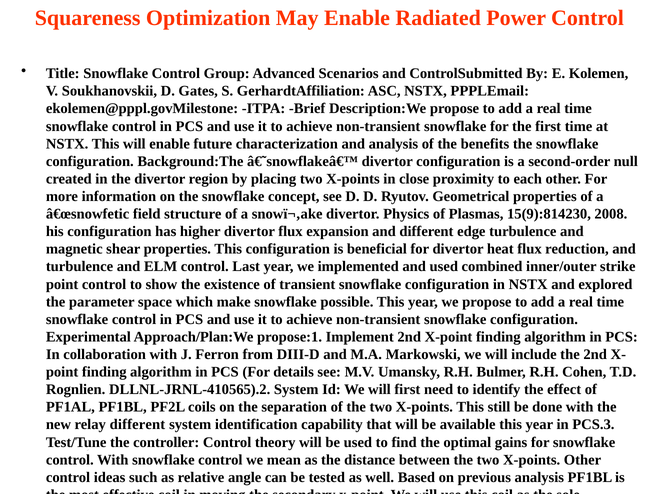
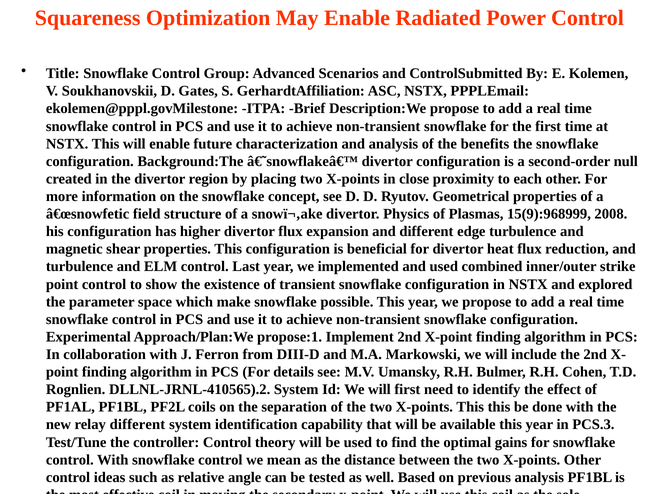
15(9):814230: 15(9):814230 -> 15(9):968999 (549, 214)
This still: still -> this (499, 407)
